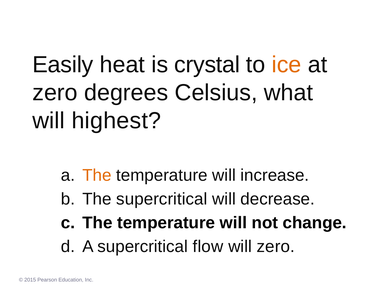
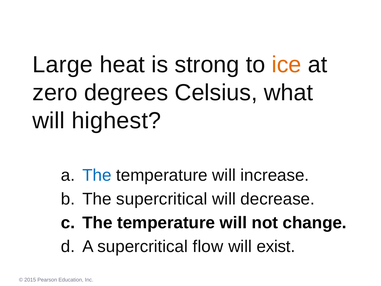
Easily: Easily -> Large (63, 65)
crystal: crystal -> strong (207, 65)
The colour: orange -> blue (97, 175)
will zero: zero -> exist (276, 246)
